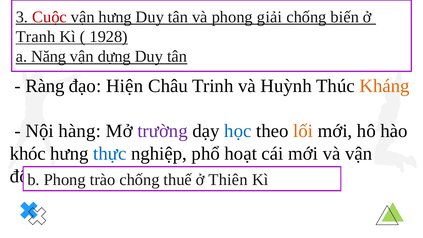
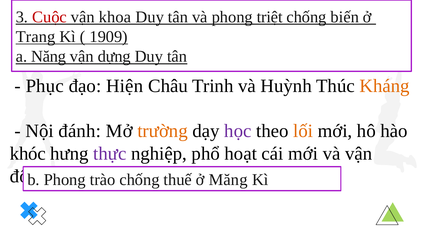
vận hưng: hưng -> khoa (115, 17)
giải: giải -> triệt (270, 17)
Tranh: Tranh -> Trang (36, 37)
1928: 1928 -> 1909 (109, 37)
Ràng: Ràng -> Phục (45, 86)
hàng: hàng -> đánh (80, 131)
trường colour: purple -> orange (163, 131)
học colour: blue -> purple (238, 131)
thực colour: blue -> purple (110, 154)
Thiên: Thiên -> Măng (228, 180)
